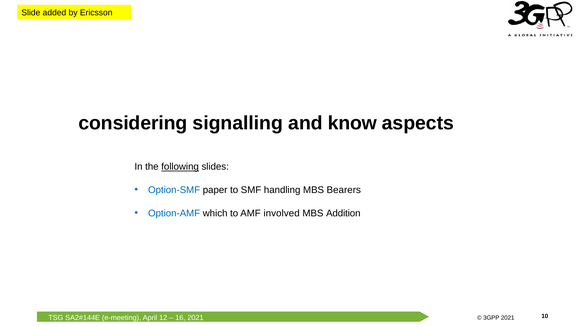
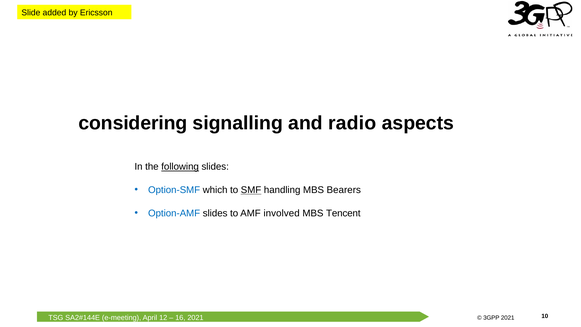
know: know -> radio (352, 123)
paper: paper -> which (215, 190)
SMF underline: none -> present (251, 190)
Option-AMF which: which -> slides (215, 213)
Addition: Addition -> Tencent (343, 213)
